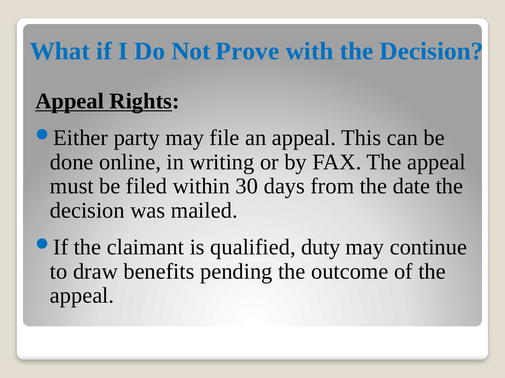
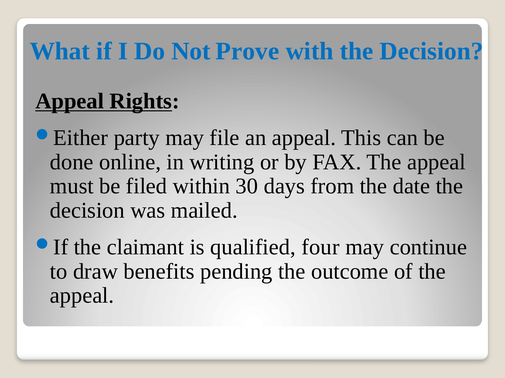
duty: duty -> four (320, 248)
